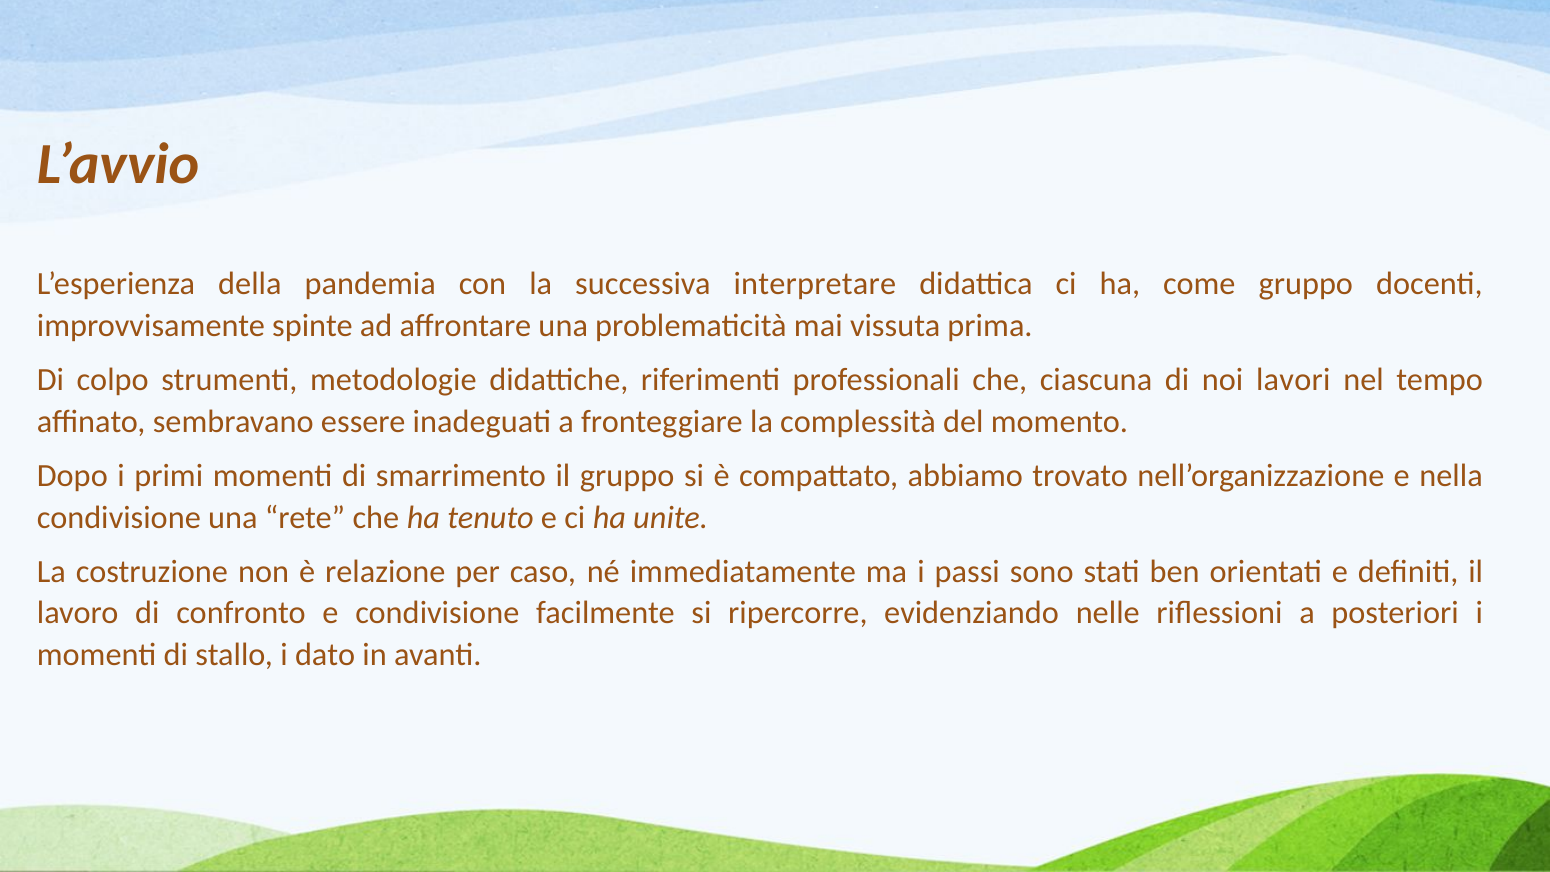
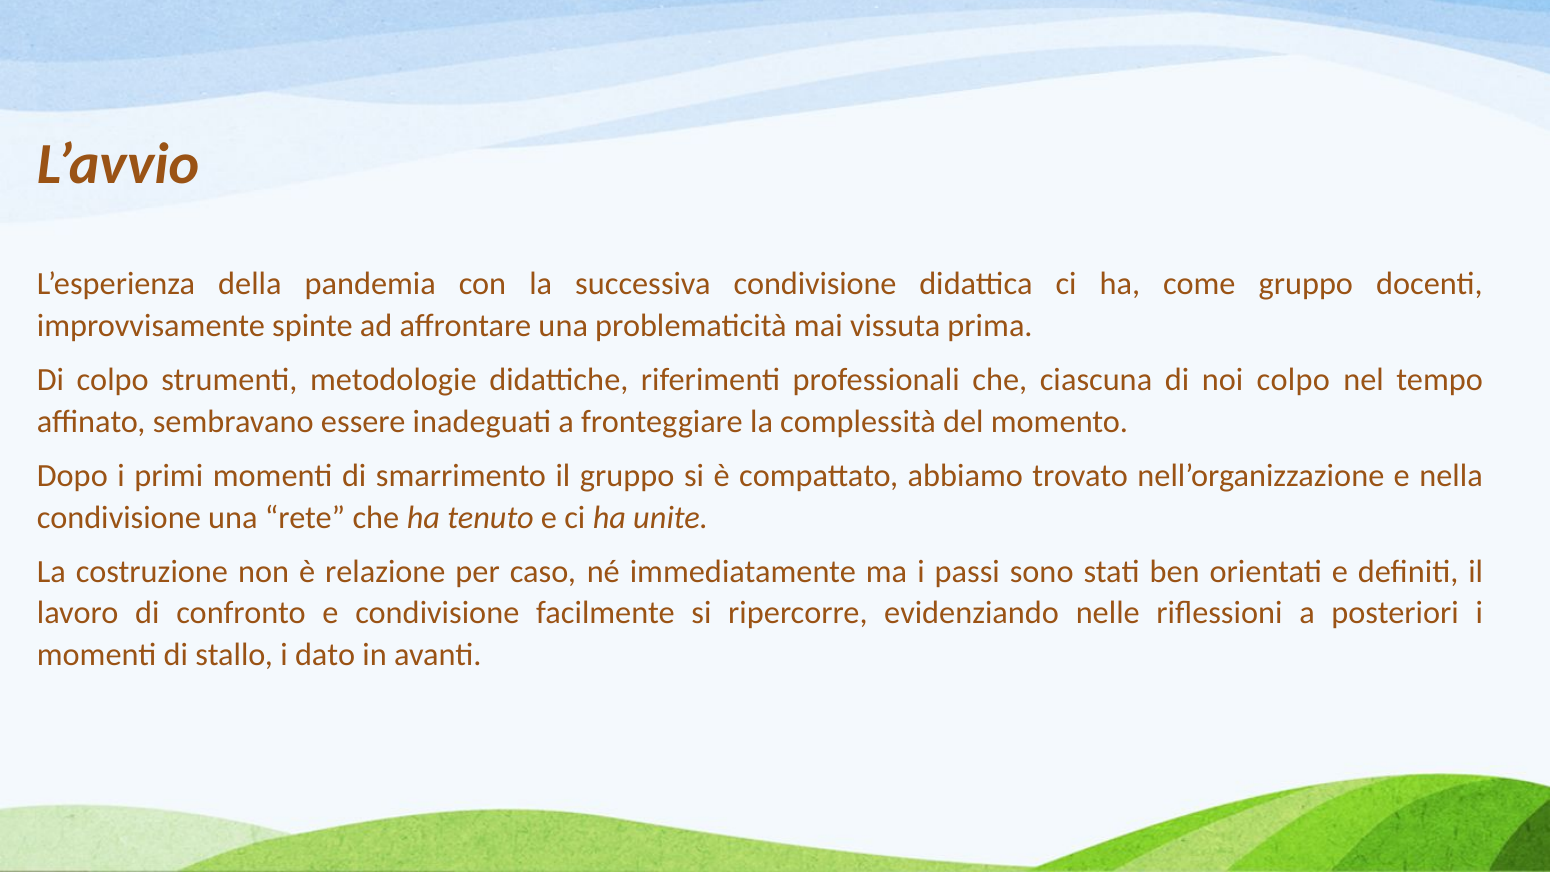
successiva interpretare: interpretare -> condivisione (815, 284)
noi lavori: lavori -> colpo (1293, 380)
